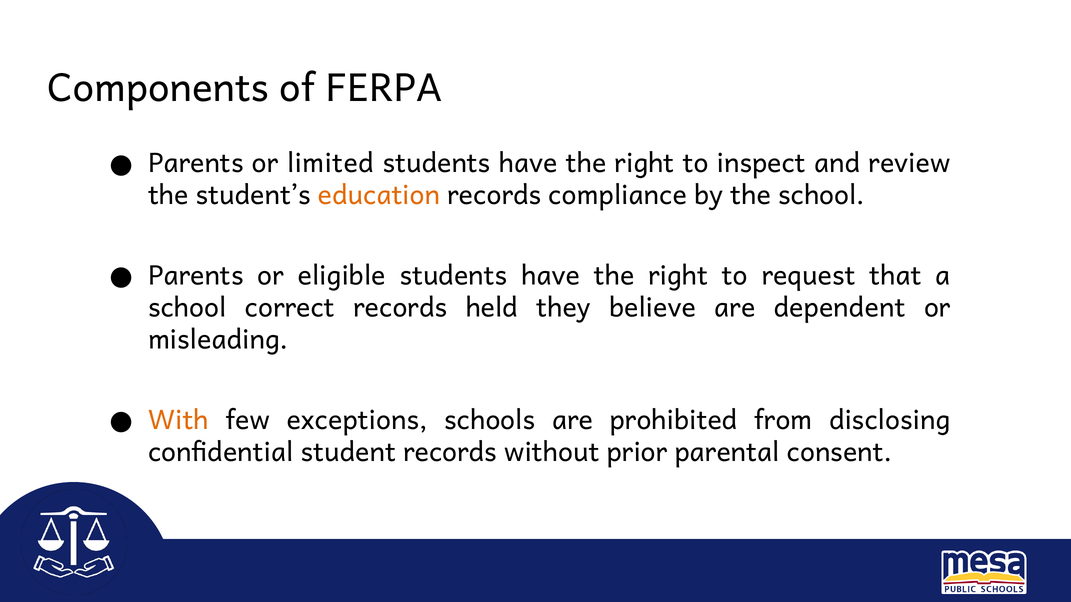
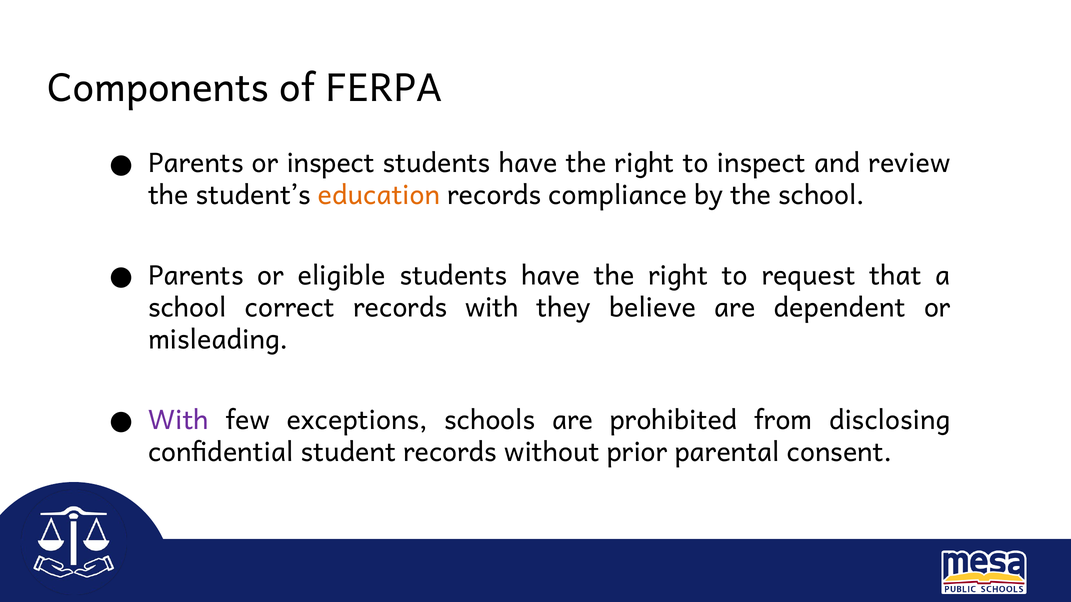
or limited: limited -> inspect (331, 164)
records held: held -> with (492, 308)
With colour: orange -> purple (178, 420)
